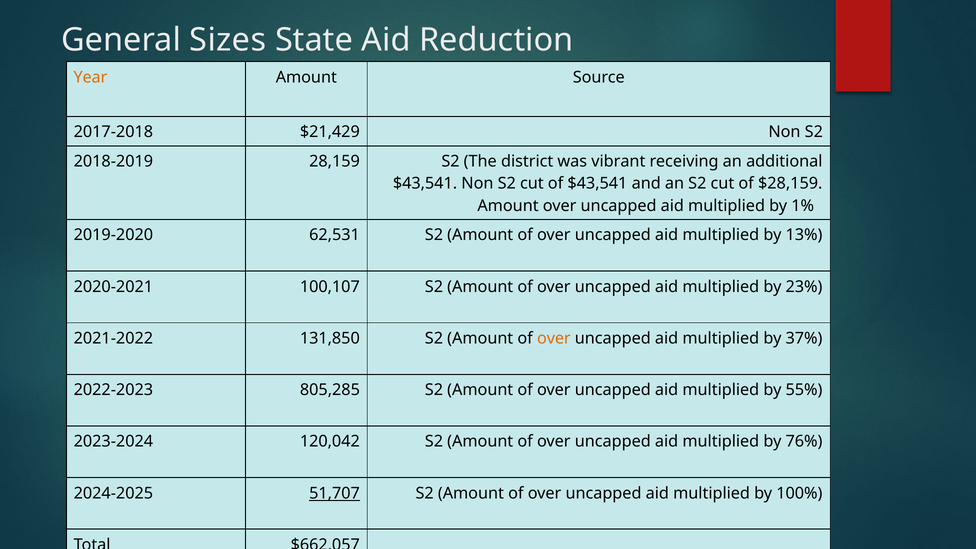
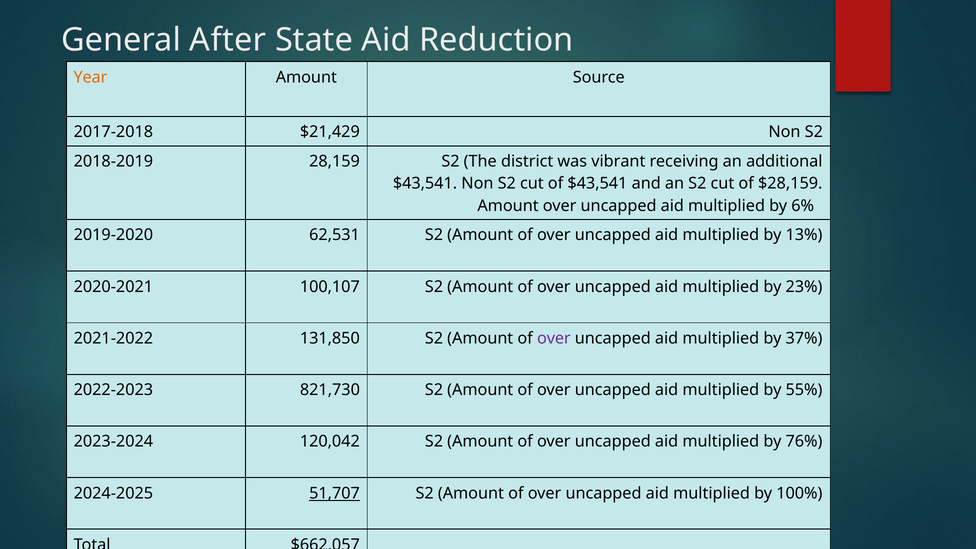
Sizes: Sizes -> After (228, 40)
1%: 1% -> 6% (803, 206)
over colour: orange -> purple (554, 338)
805,285: 805,285 -> 821,730 (330, 390)
